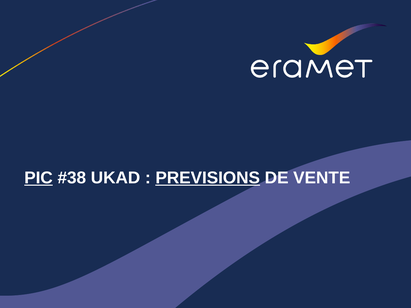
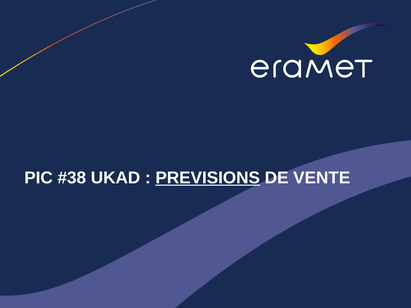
PIC underline: present -> none (39, 178)
